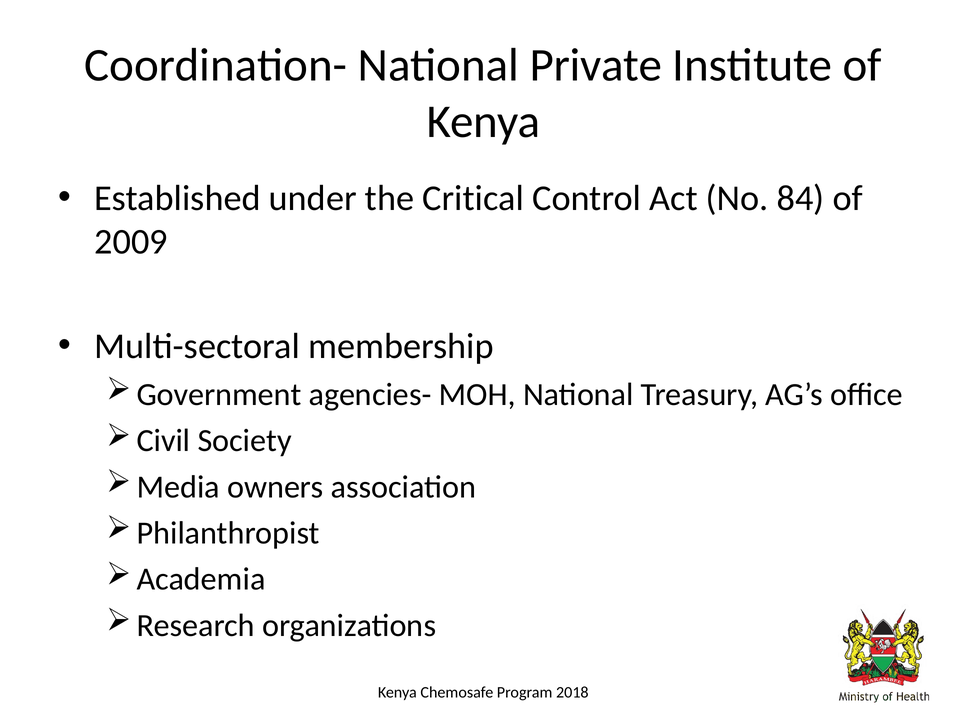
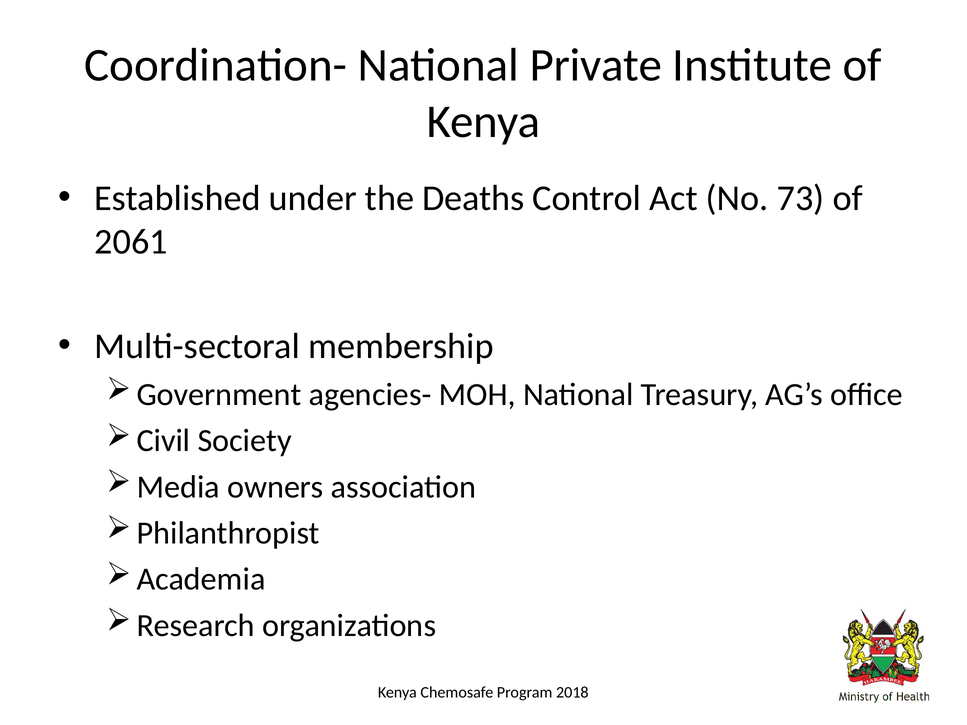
Critical: Critical -> Deaths (473, 198)
84: 84 -> 73 (801, 198)
2009: 2009 -> 2061 (131, 242)
